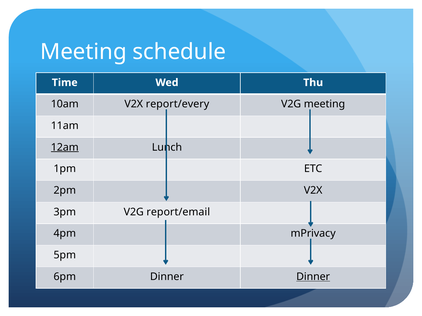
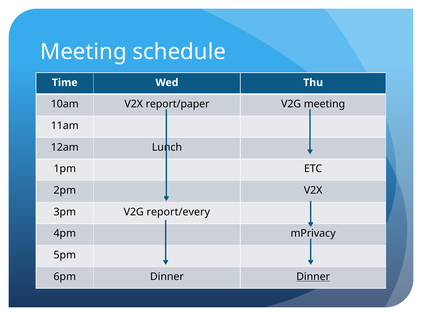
report/every: report/every -> report/paper (178, 104)
12am underline: present -> none (65, 147)
report/email: report/email -> report/every (178, 212)
